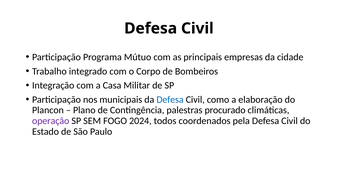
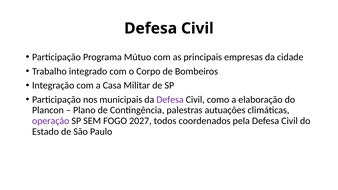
Defesa colour: blue -> purple (170, 100)
procurado: procurado -> autuações (225, 110)
2024: 2024 -> 2027 (140, 121)
